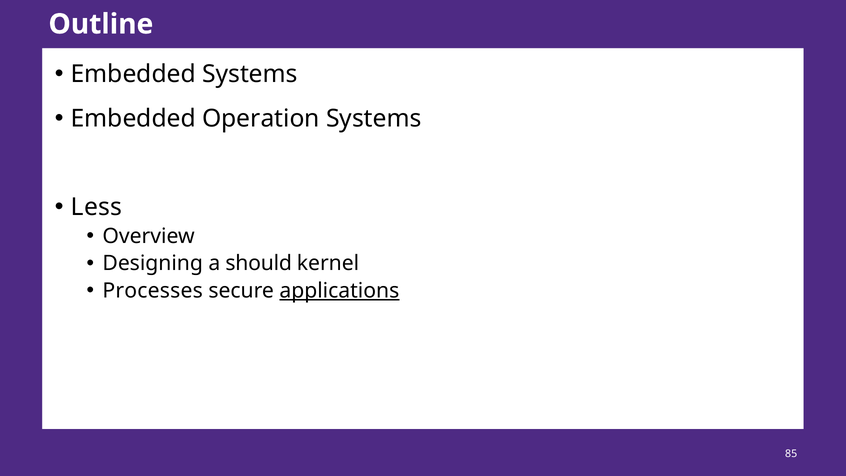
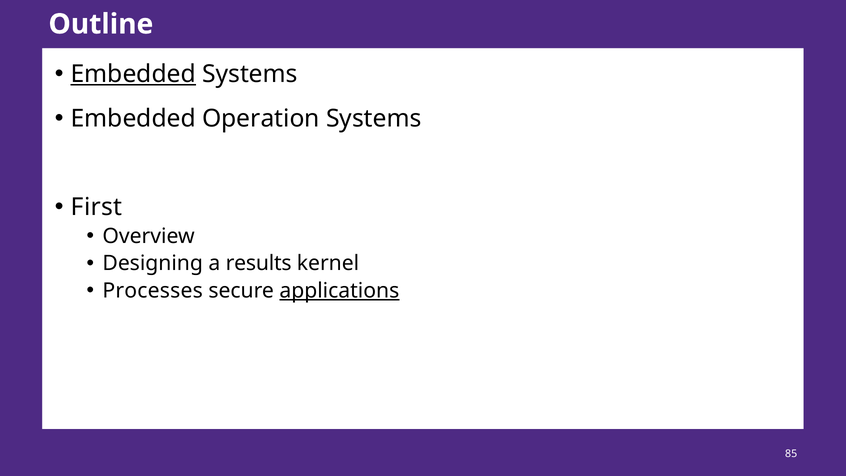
Embedded underline: none -> present (133, 74)
Less: Less -> First (97, 207)
should: should -> results (259, 263)
